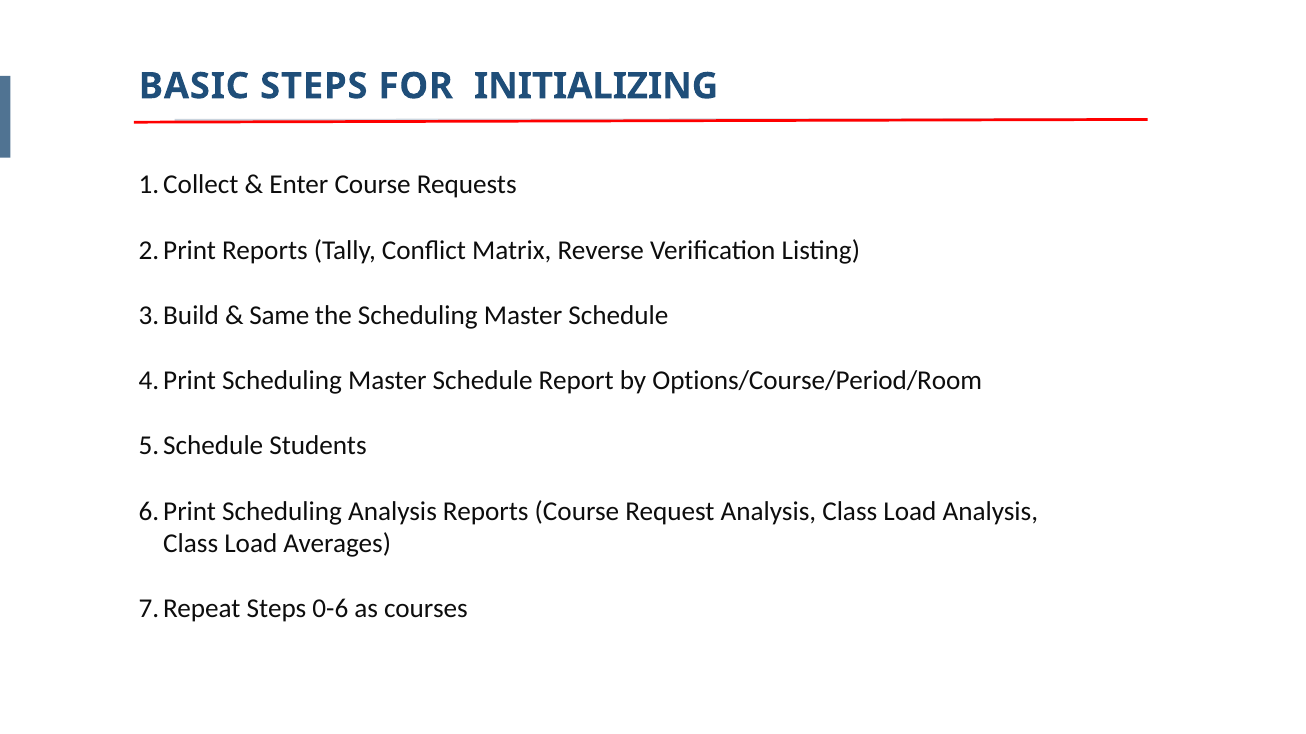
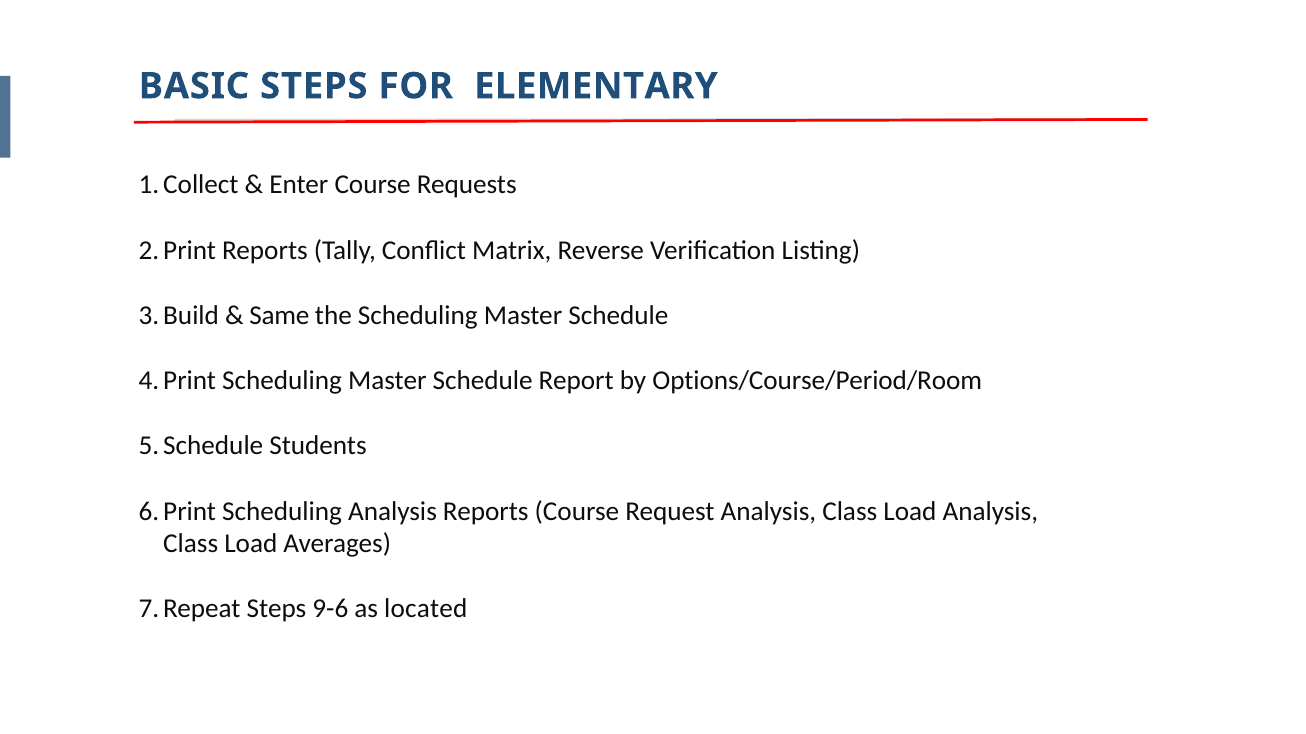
INITIALIZING: INITIALIZING -> ELEMENTARY (596, 86)
0-6: 0-6 -> 9-6 (330, 610)
courses: courses -> located (426, 610)
